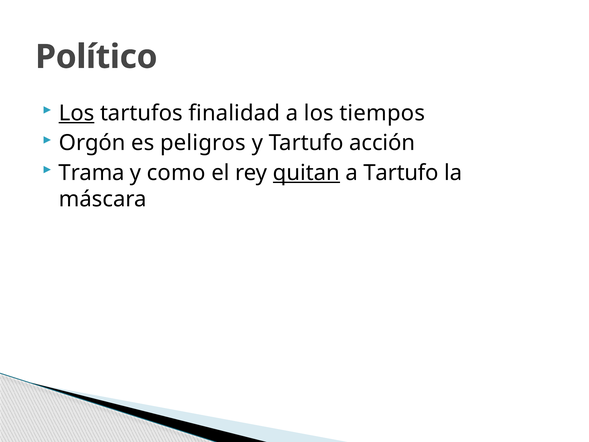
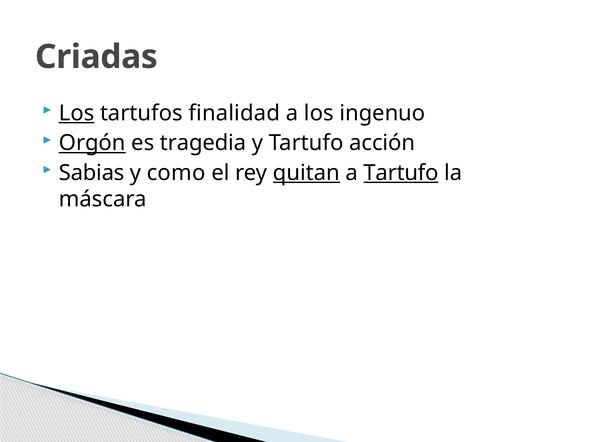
Político: Político -> Criadas (96, 57)
tiempos: tiempos -> ingenuo (382, 113)
Orgón underline: none -> present (92, 143)
peligros: peligros -> tragedia (203, 143)
Trama: Trama -> Sabias (92, 173)
Tartufo underline: none -> present (401, 173)
